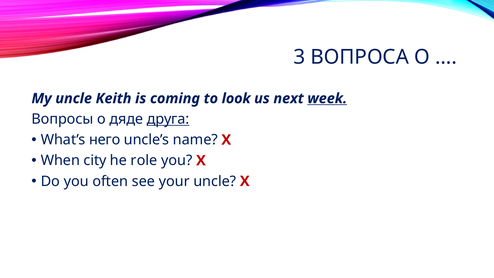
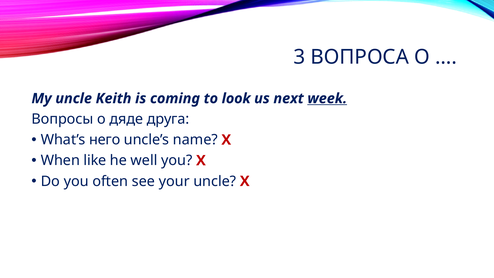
друга underline: present -> none (168, 119)
city: city -> like (95, 160)
role: role -> well (144, 160)
